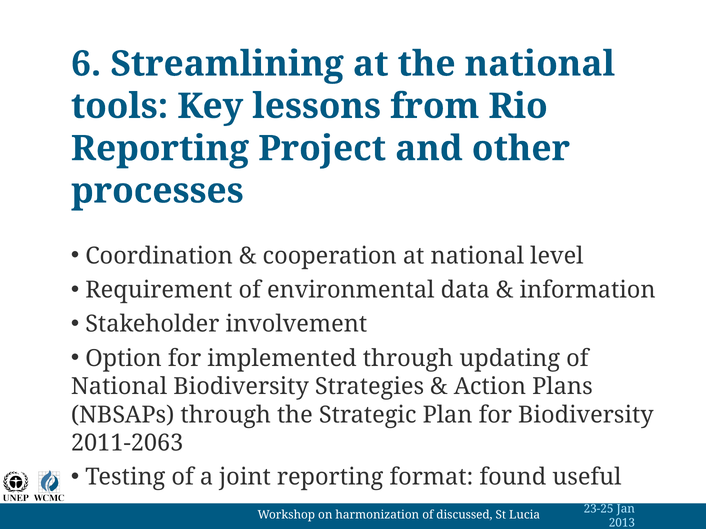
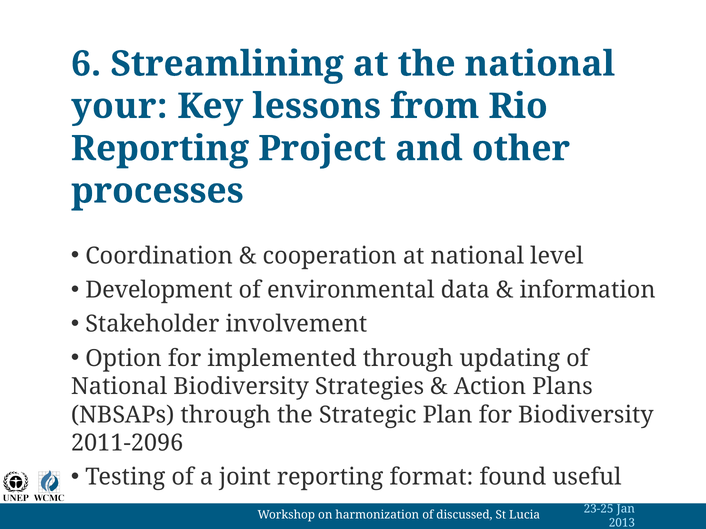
tools: tools -> your (119, 106)
Requirement: Requirement -> Development (159, 290)
2011-2063: 2011-2063 -> 2011-2096 (127, 443)
